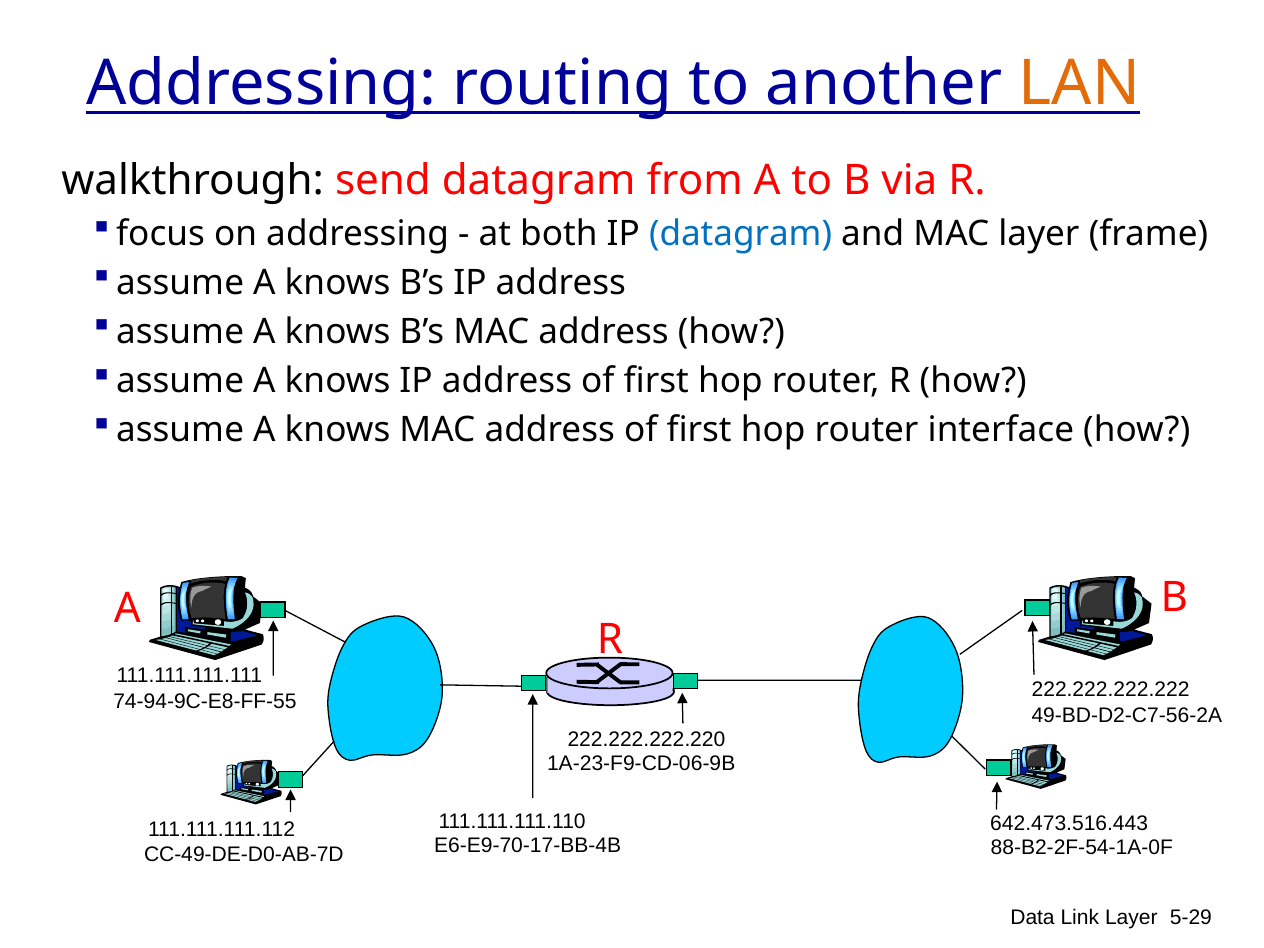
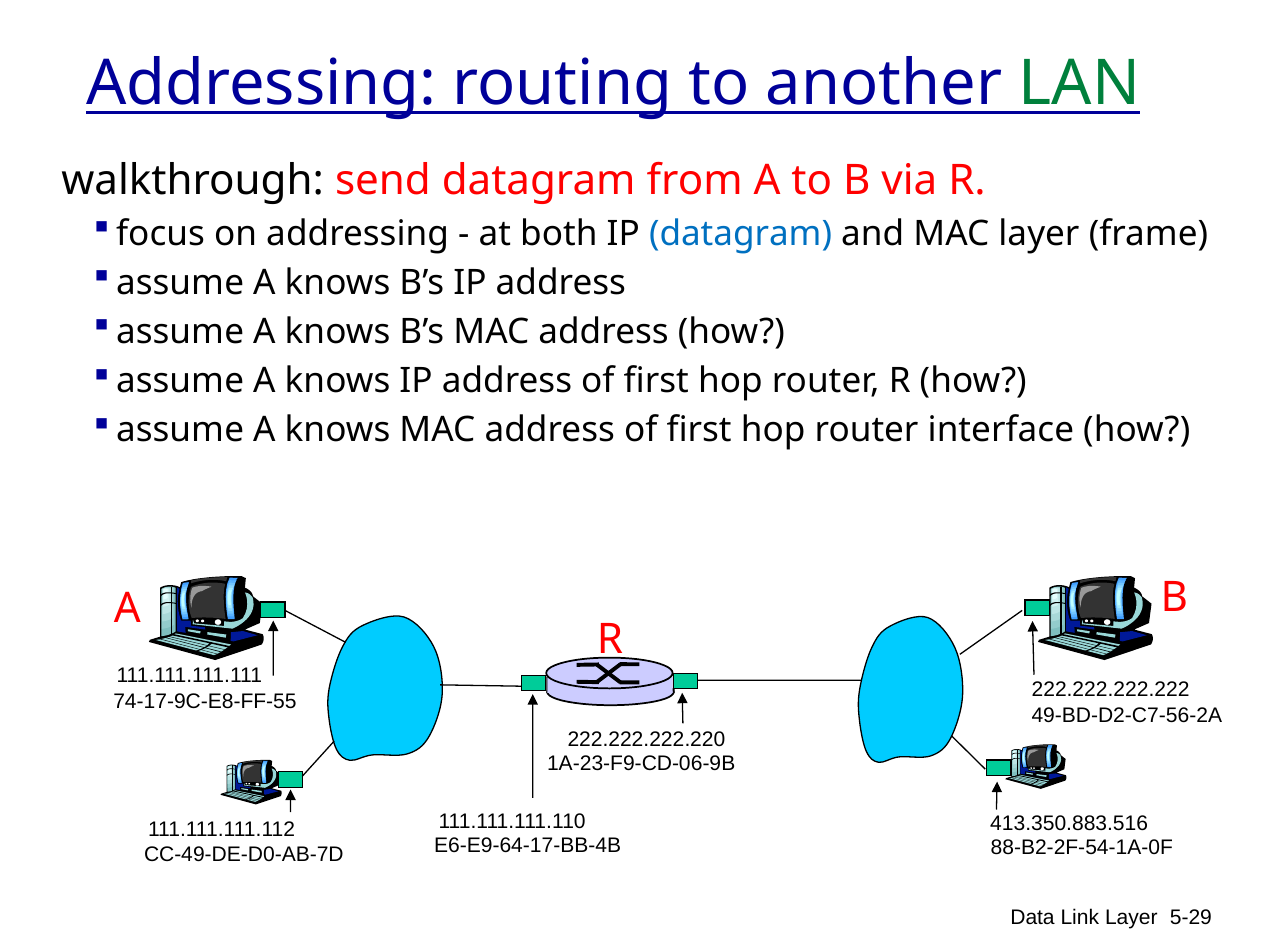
LAN colour: orange -> green (1079, 83)
74-94-9C-E8-FF-55: 74-94-9C-E8-FF-55 -> 74-17-9C-E8-FF-55 (205, 701)
642.473.516.443: 642.473.516.443 -> 413.350.883.516 (1069, 824)
E6-E9-70-17-BB-4B: E6-E9-70-17-BB-4B -> E6-E9-64-17-BB-4B (528, 845)
